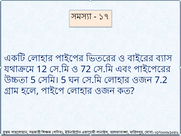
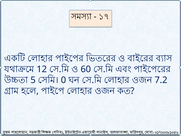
72: 72 -> 60 (86, 69)
5: 5 -> 0 (64, 80)
